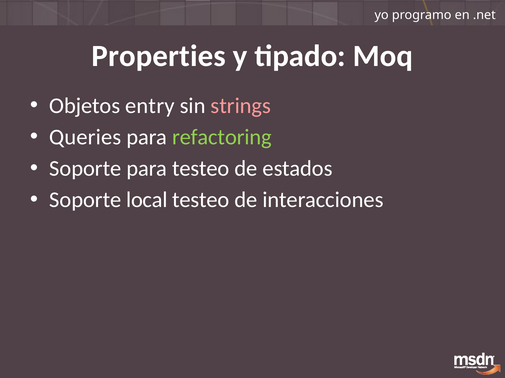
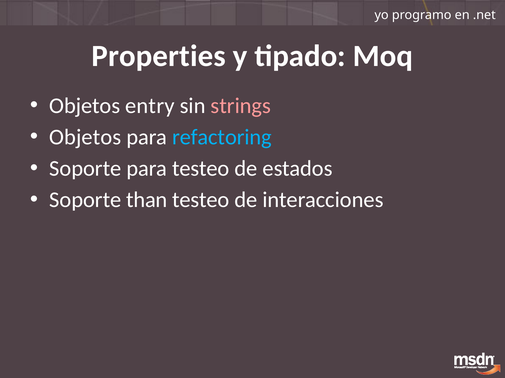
Queries: Queries -> Objetos (85, 137)
refactoring colour: light green -> light blue (222, 137)
local: local -> than (147, 200)
